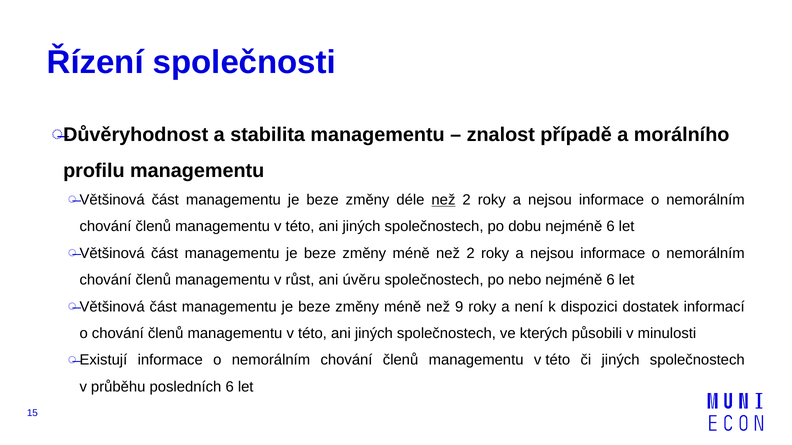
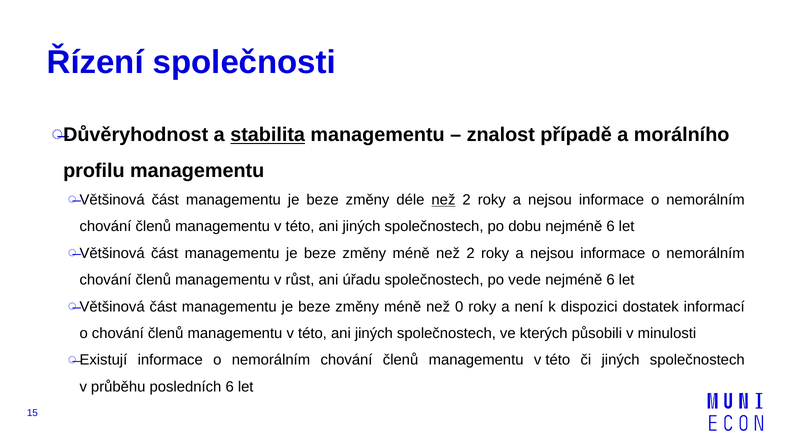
stabilita underline: none -> present (268, 135)
úvěru: úvěru -> úřadu (361, 280)
nebo: nebo -> vede (525, 280)
9: 9 -> 0 (459, 307)
